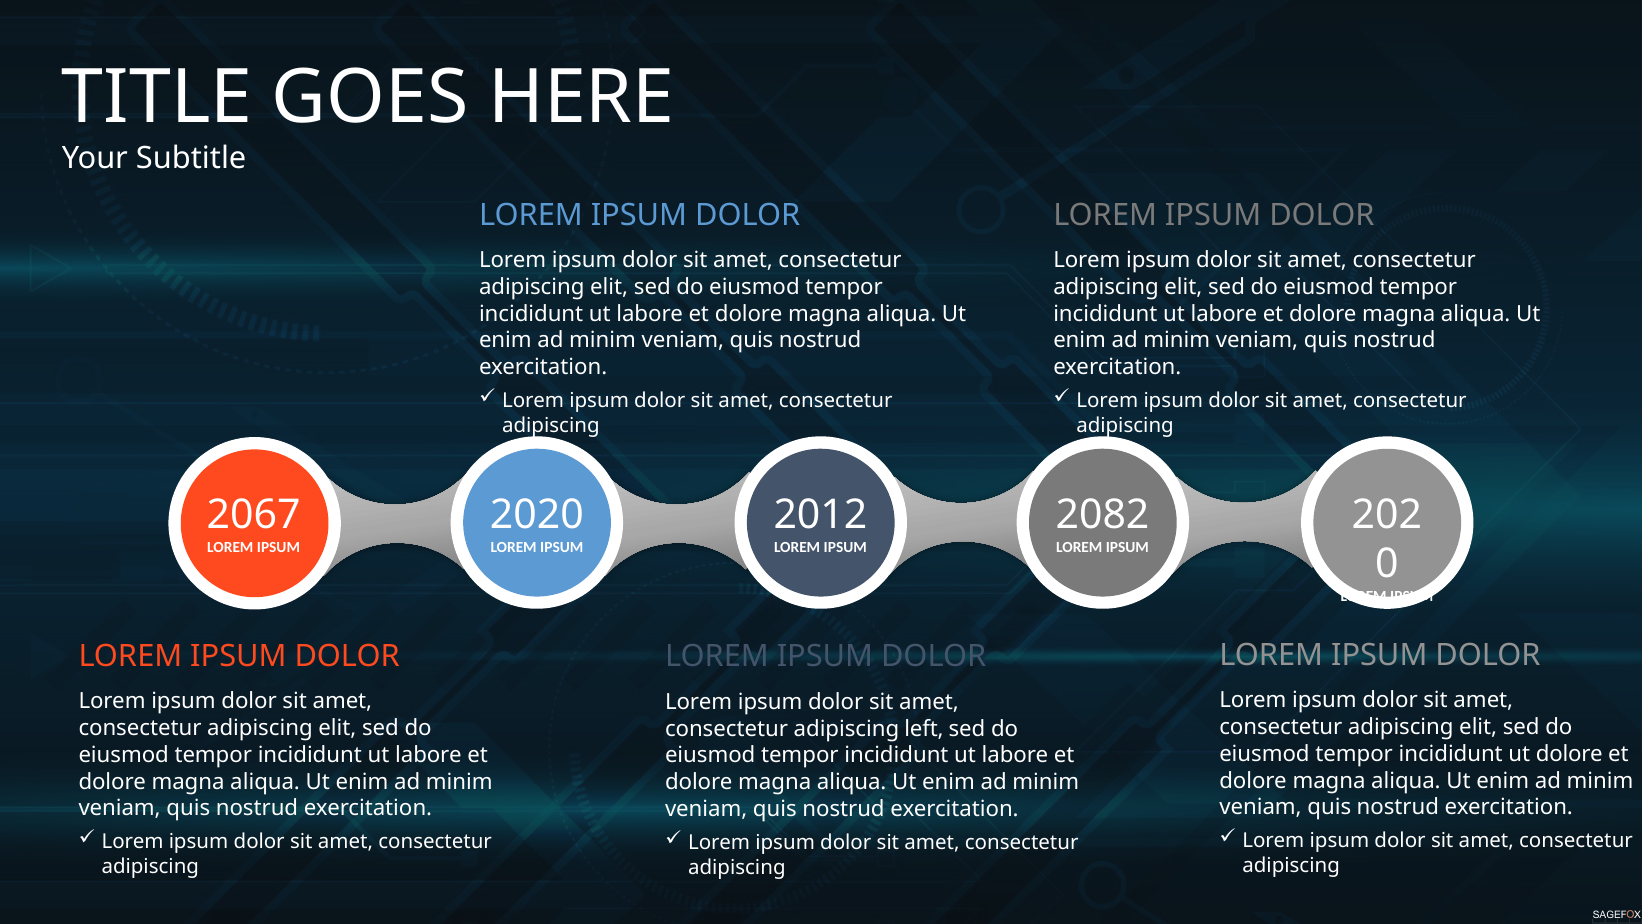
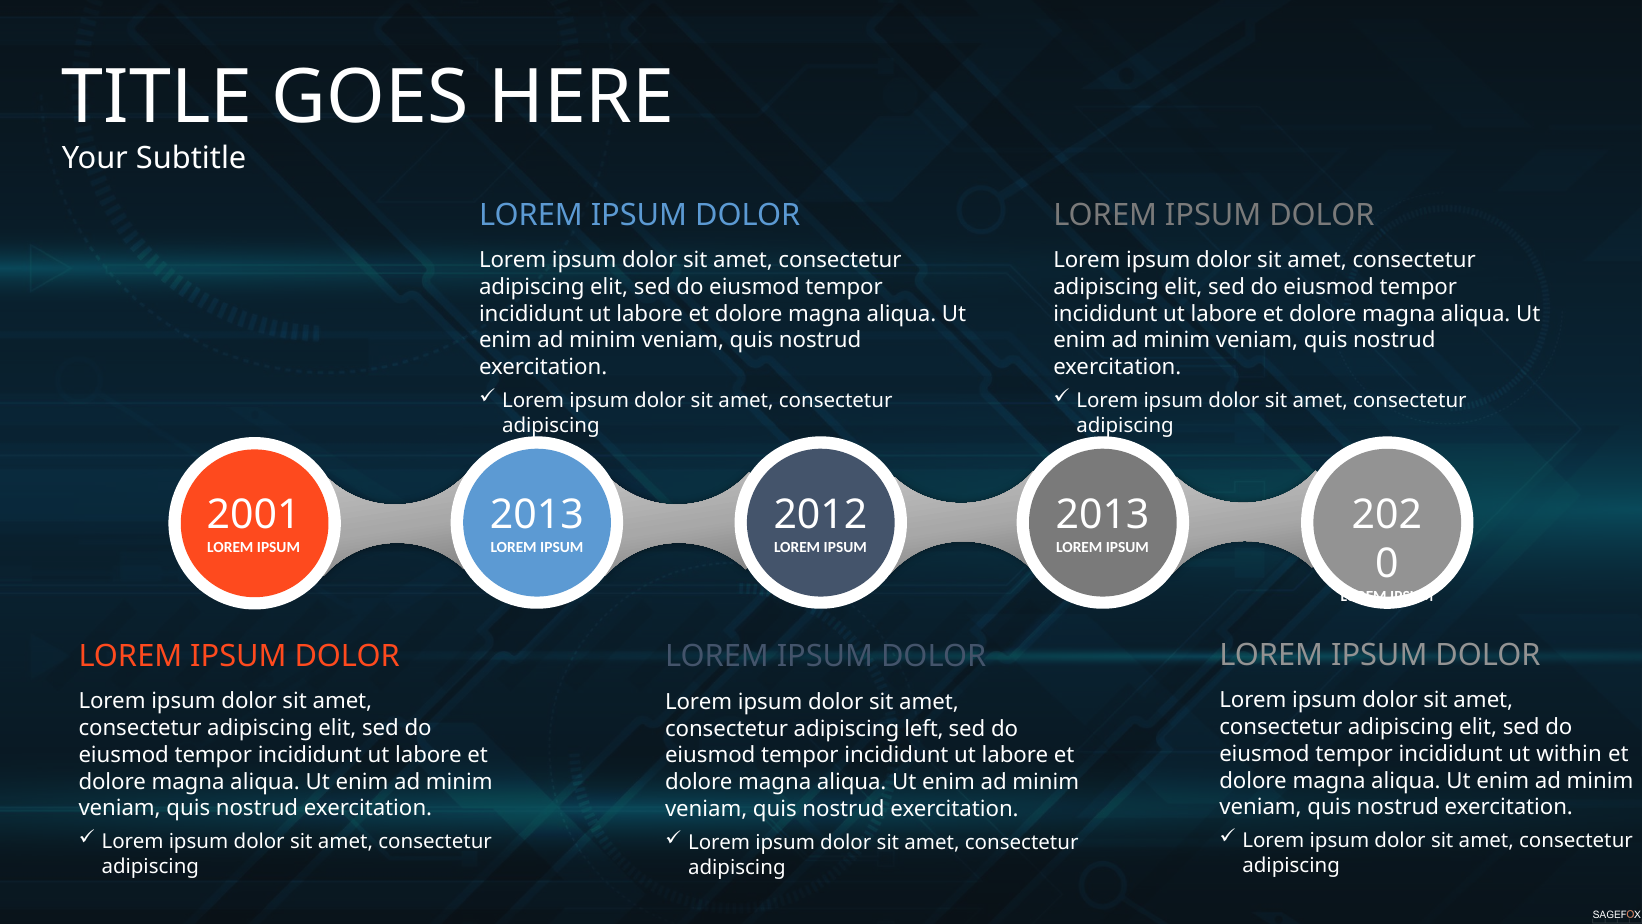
2067: 2067 -> 2001 (254, 515)
2020: 2020 -> 2013 (537, 515)
2082: 2082 -> 2013 (1103, 515)
ut dolore: dolore -> within (1569, 754)
